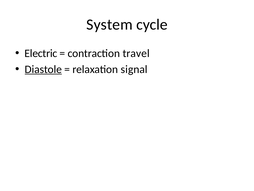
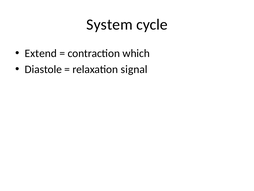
Electric: Electric -> Extend (41, 53)
travel: travel -> which (136, 53)
Diastole underline: present -> none (43, 69)
